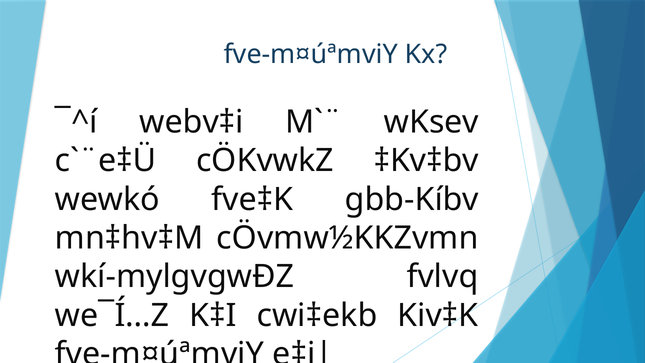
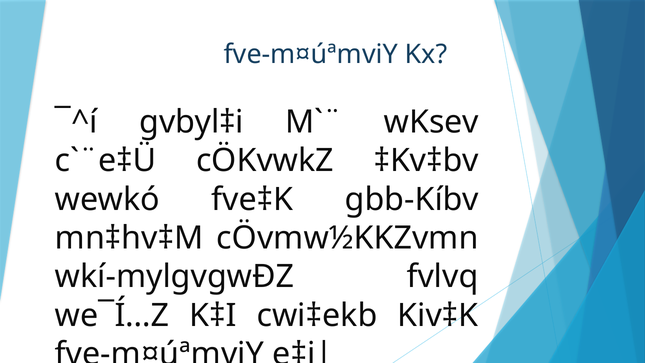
webv‡i: webv‡i -> gvbyl‡i (192, 122)
